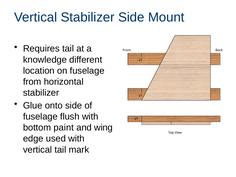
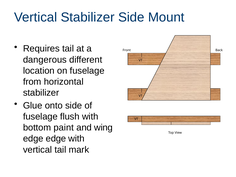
knowledge: knowledge -> dangerous (45, 60)
edge used: used -> edge (56, 139)
